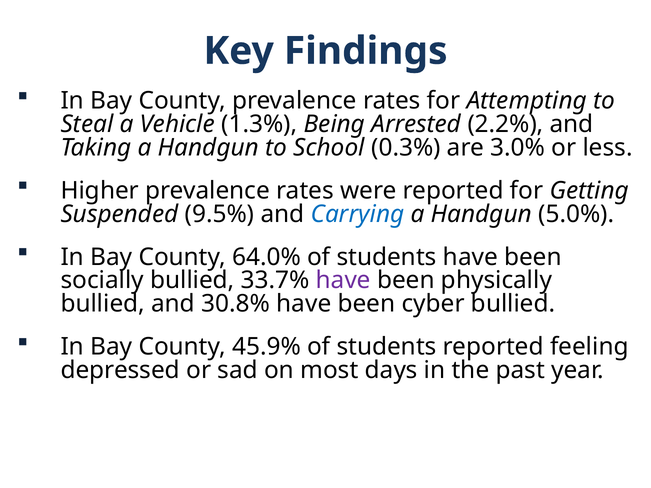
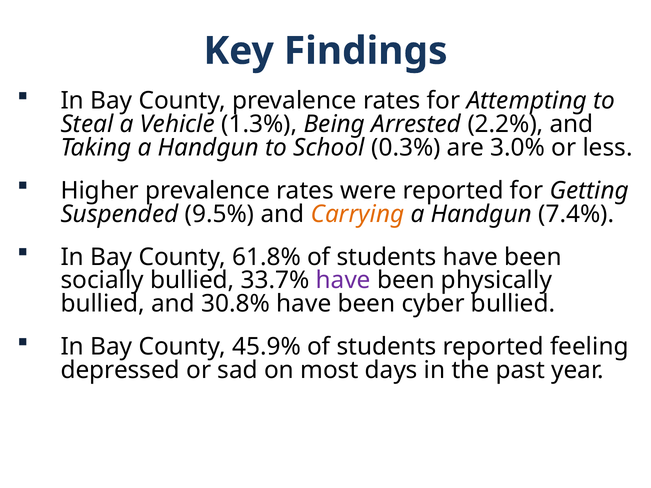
Carrying colour: blue -> orange (358, 214)
5.0%: 5.0% -> 7.4% (576, 214)
64.0%: 64.0% -> 61.8% (266, 257)
